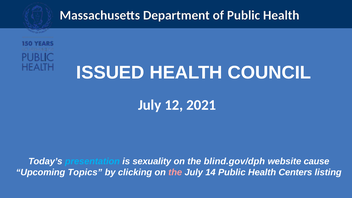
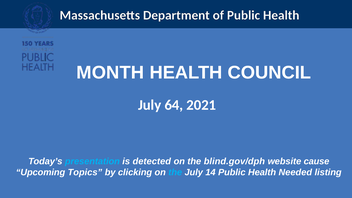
ISSUED: ISSUED -> MONTH (110, 73)
12: 12 -> 64 (174, 105)
sexuality: sexuality -> detected (152, 161)
the colour: pink -> light blue (175, 172)
Centers: Centers -> Needed (295, 172)
